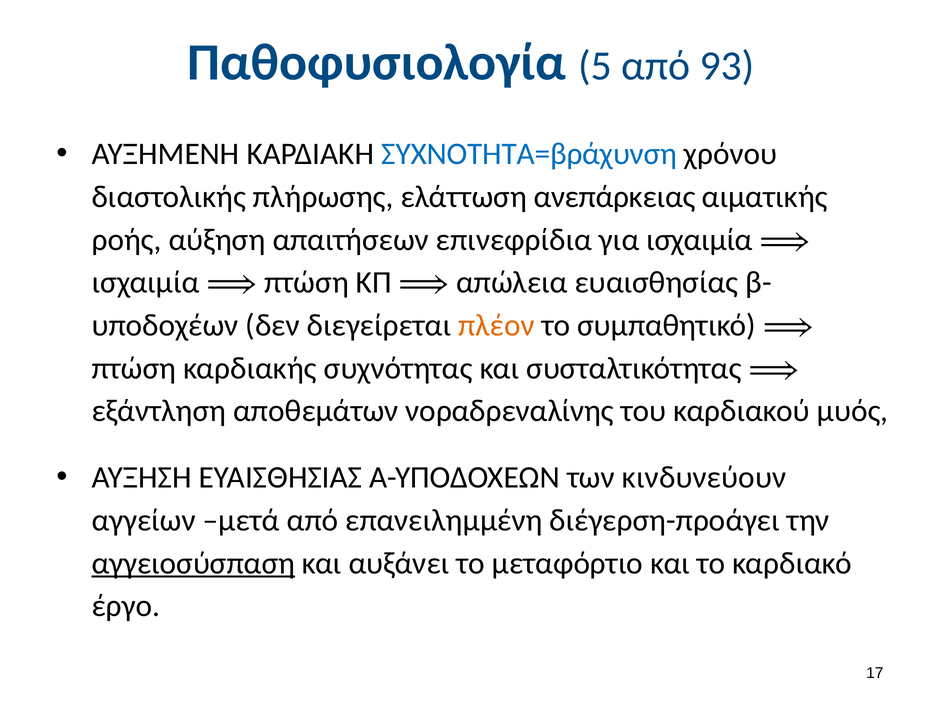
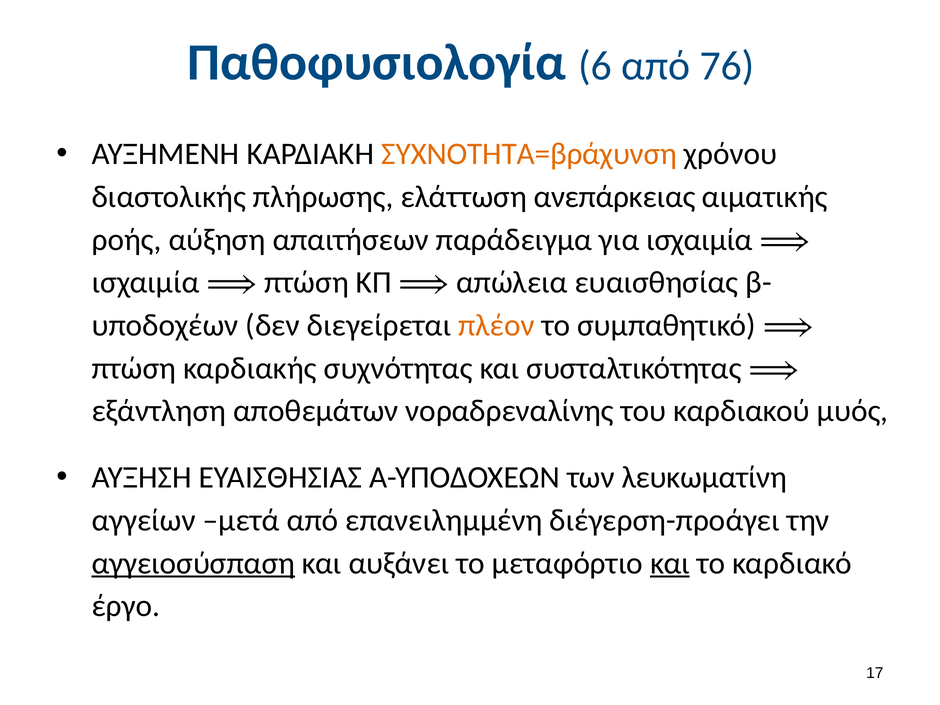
5: 5 -> 6 (595, 66)
93: 93 -> 76 (727, 66)
ΣΥΧΝΟΤΗΤΑ=βράχυνση colour: blue -> orange (529, 154)
επινεφρίδια: επινεφρίδια -> παράδειγμα (514, 240)
κινδυνεύουν: κινδυνεύουν -> λευκωματίνη (704, 477)
και underline: none -> present (670, 563)
